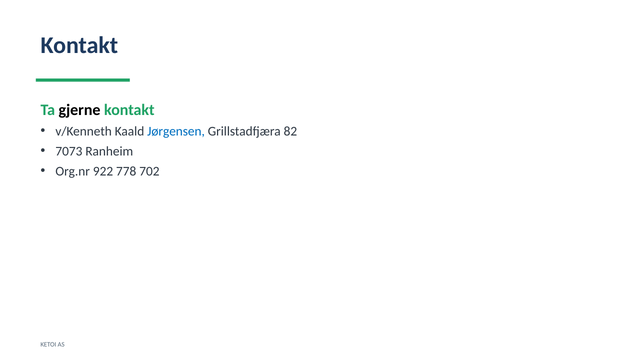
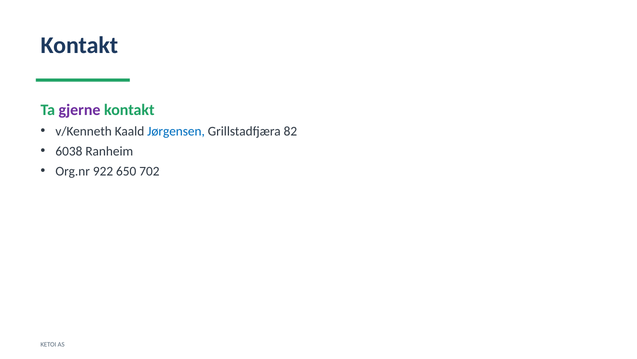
gjerne colour: black -> purple (80, 110)
7073: 7073 -> 6038 (69, 151)
778: 778 -> 650 (126, 171)
